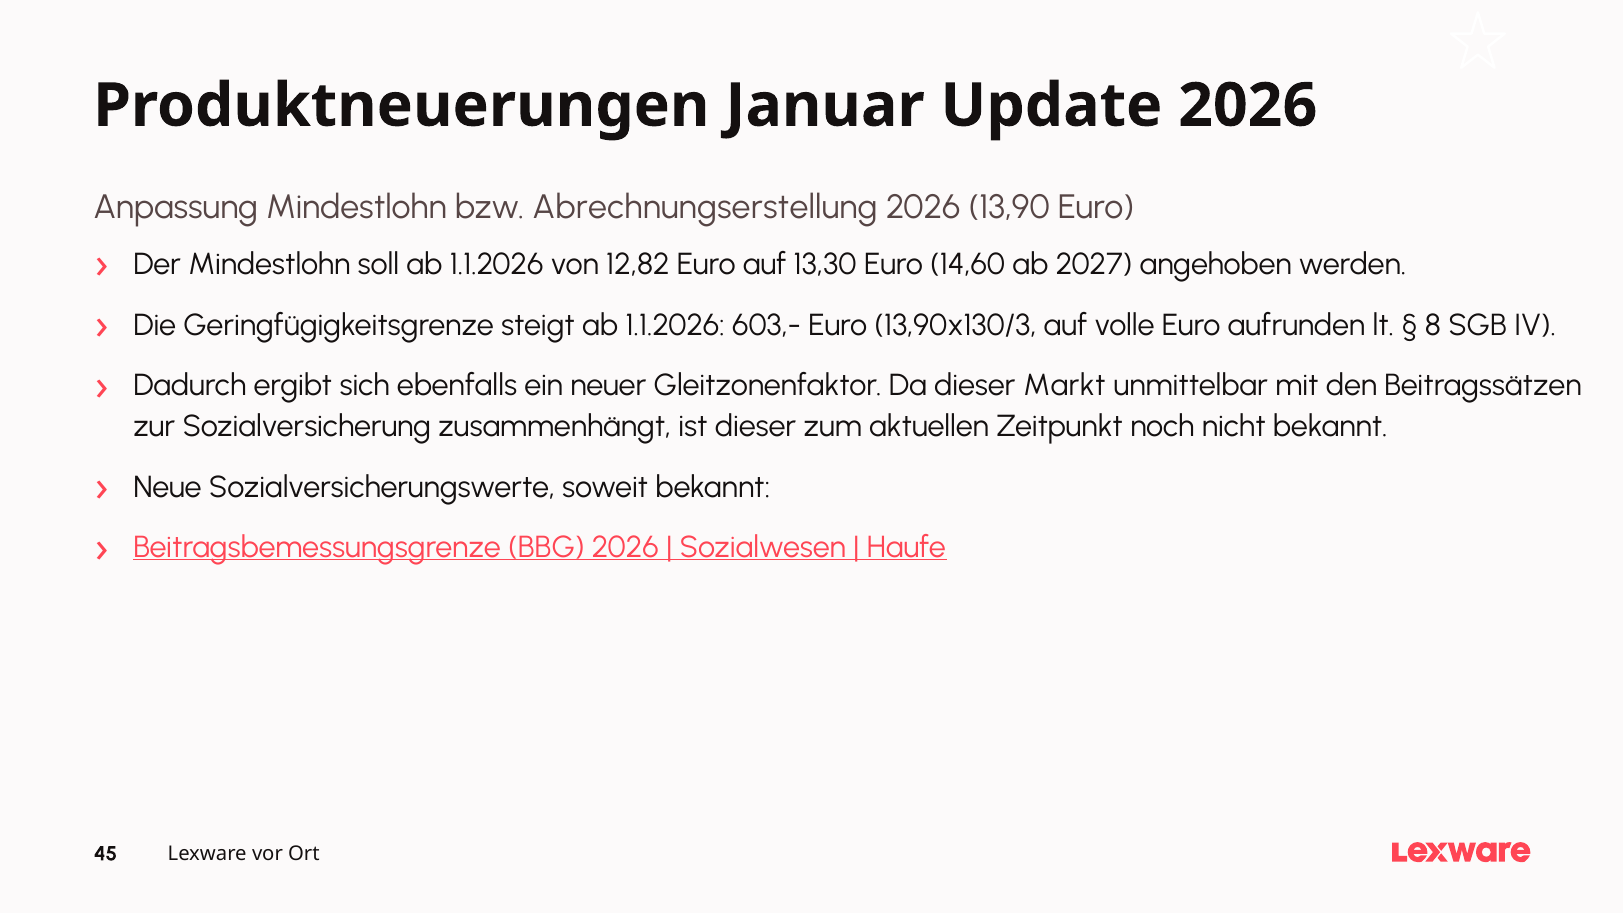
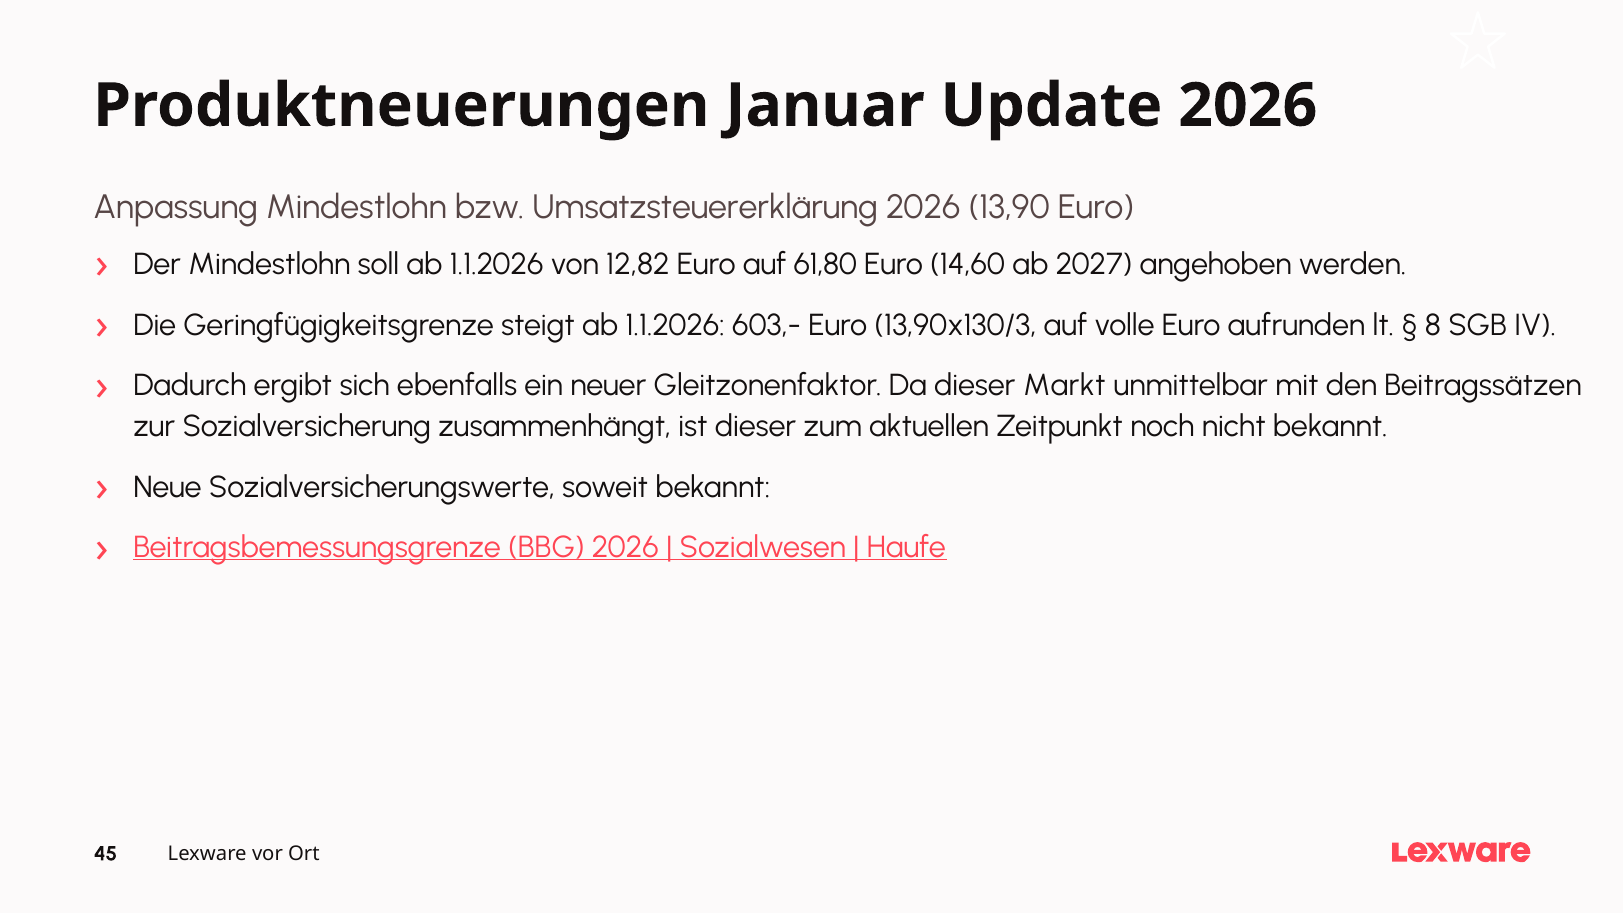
Abrechnungserstellung: Abrechnungserstellung -> Umsatzsteuererklärung (705, 207)
13,30: 13,30 -> 61,80 (825, 264)
